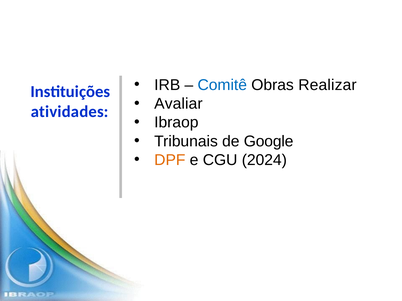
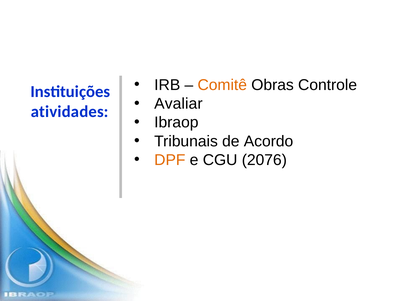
Comitê colour: blue -> orange (222, 85)
Realizar: Realizar -> Controle (328, 85)
Google: Google -> Acordo (269, 141)
2024: 2024 -> 2076 (264, 160)
